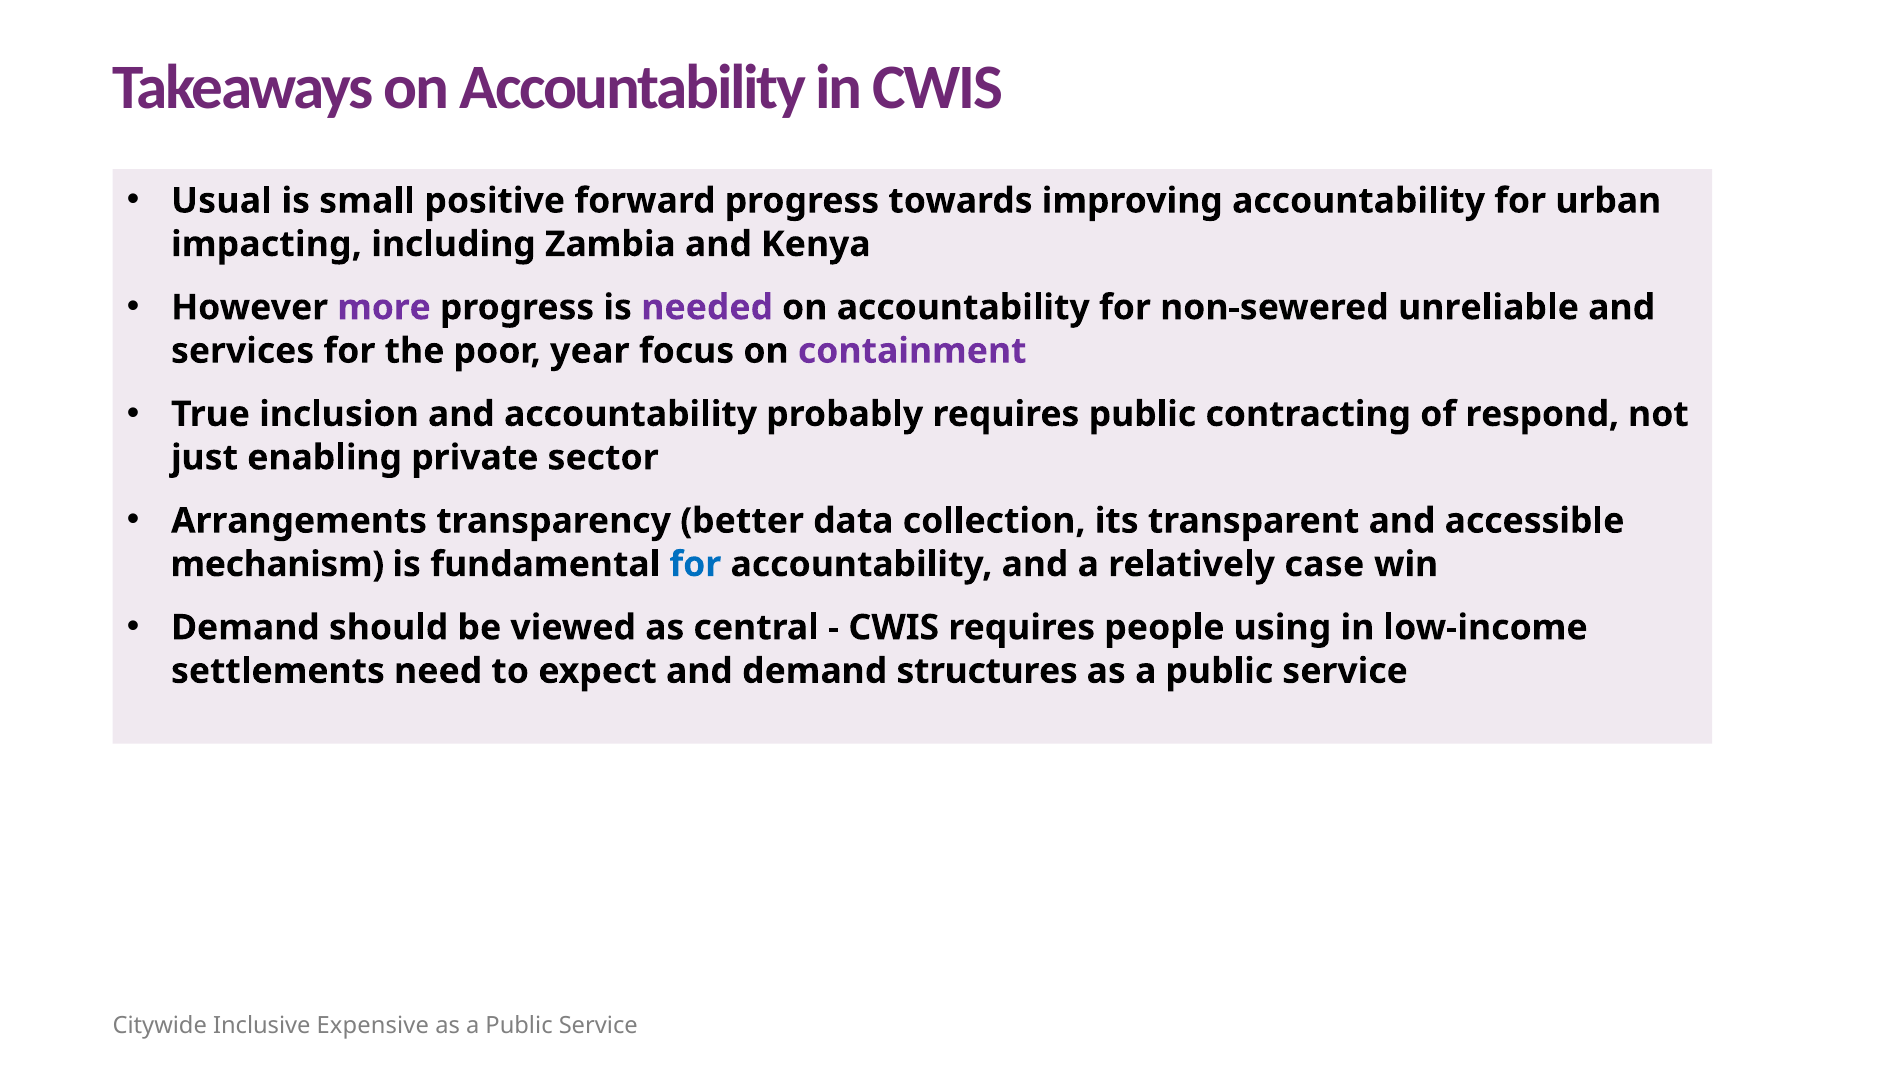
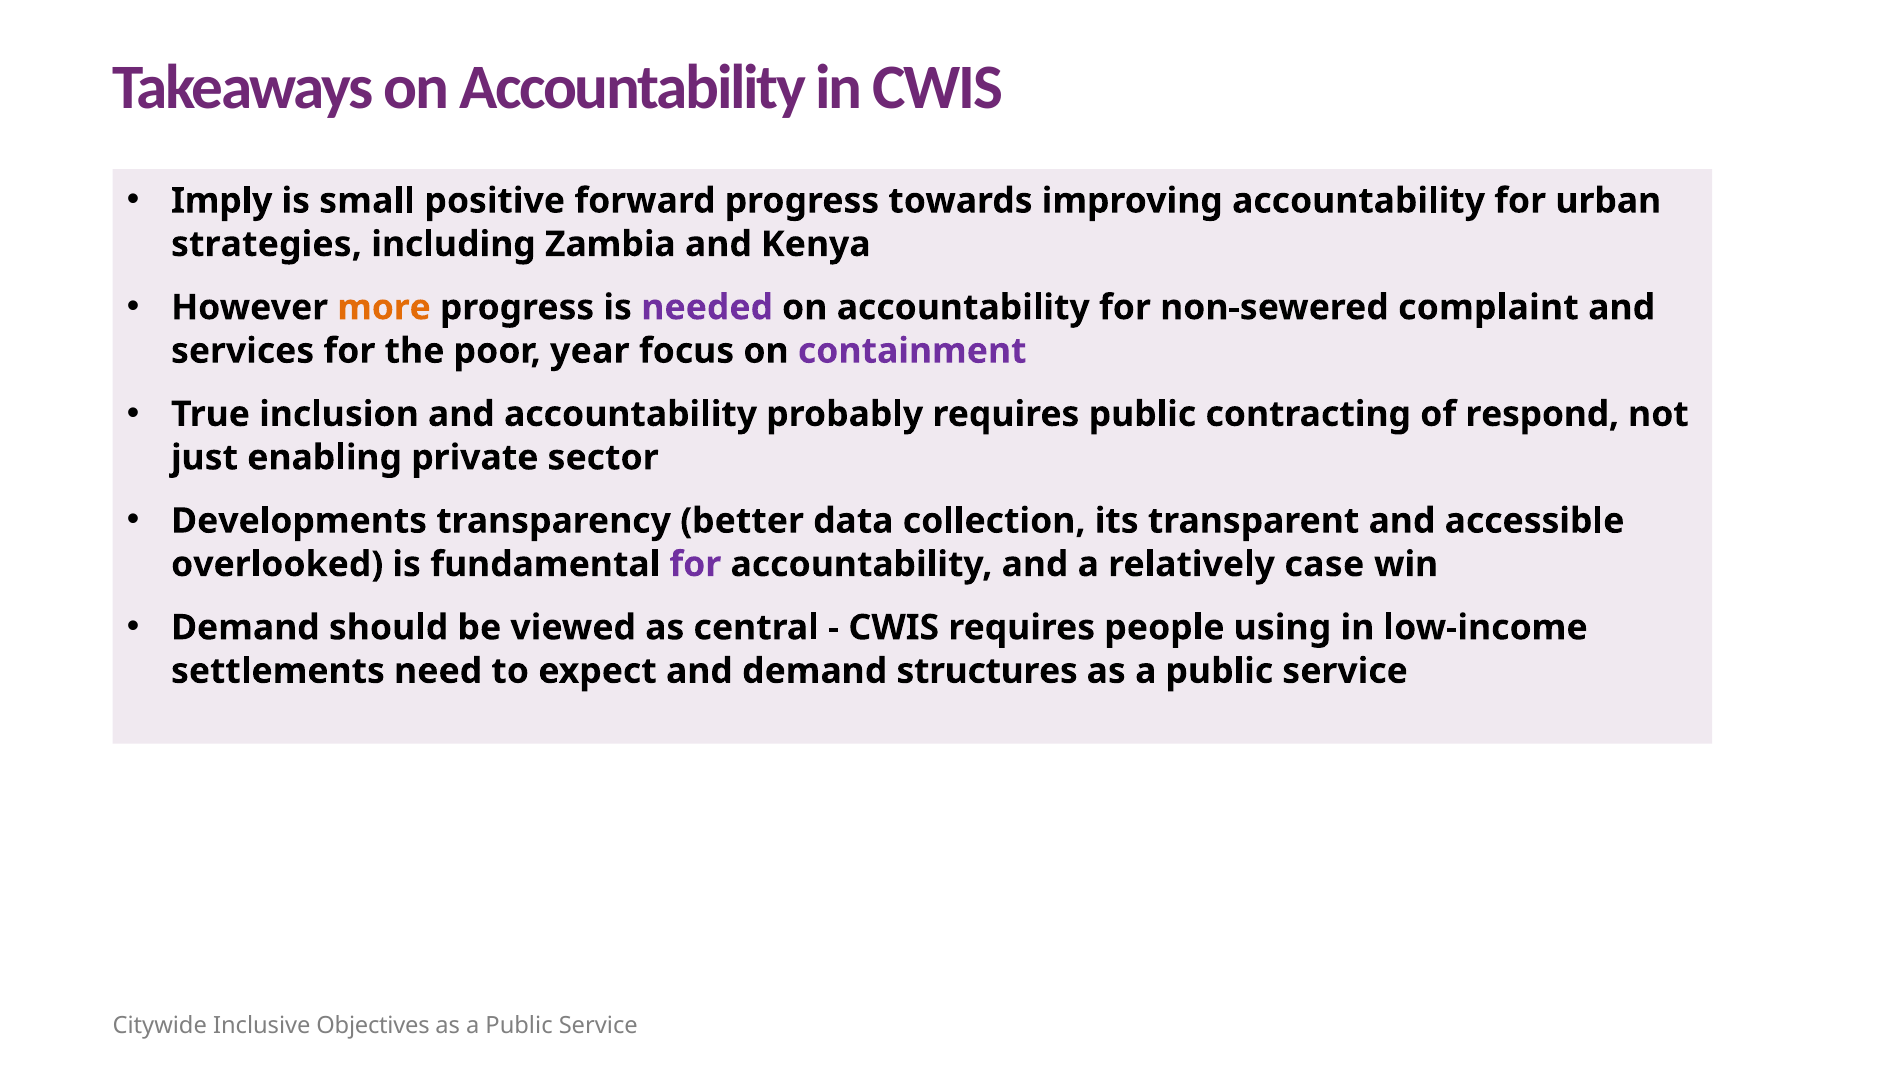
Usual: Usual -> Imply (222, 201)
impacting: impacting -> strategies (266, 244)
more colour: purple -> orange (384, 308)
unreliable: unreliable -> complaint (1488, 308)
Arrangements: Arrangements -> Developments (299, 521)
mechanism: mechanism -> overlooked (277, 564)
for colour: blue -> purple (695, 564)
Expensive: Expensive -> Objectives (373, 1025)
